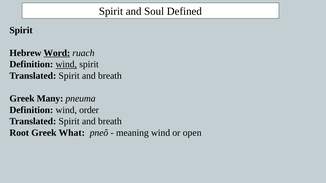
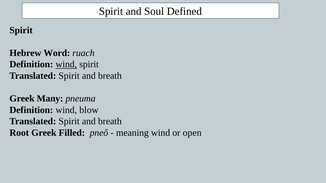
Word underline: present -> none (57, 53)
order: order -> blow (89, 110)
What: What -> Filled (72, 133)
